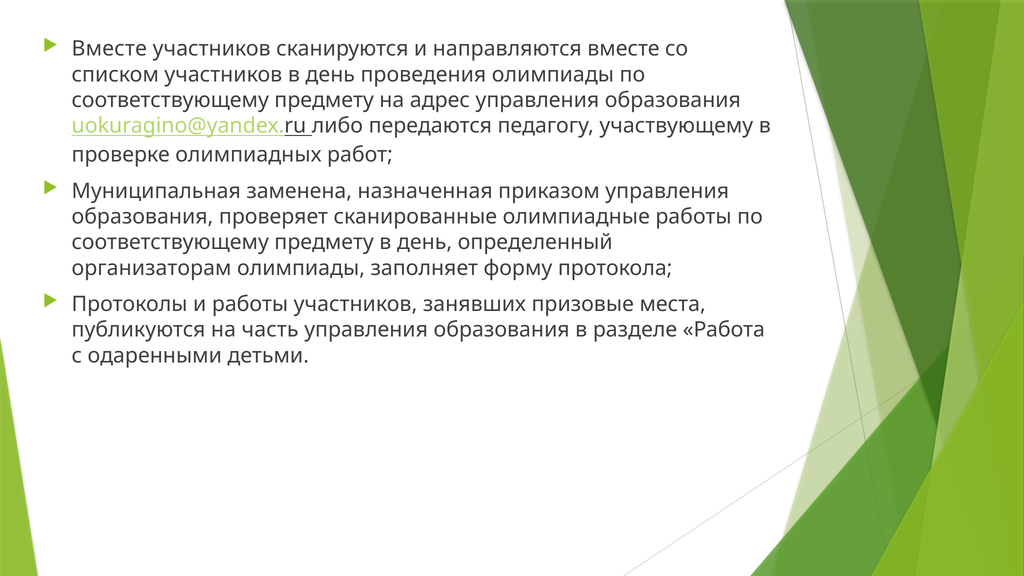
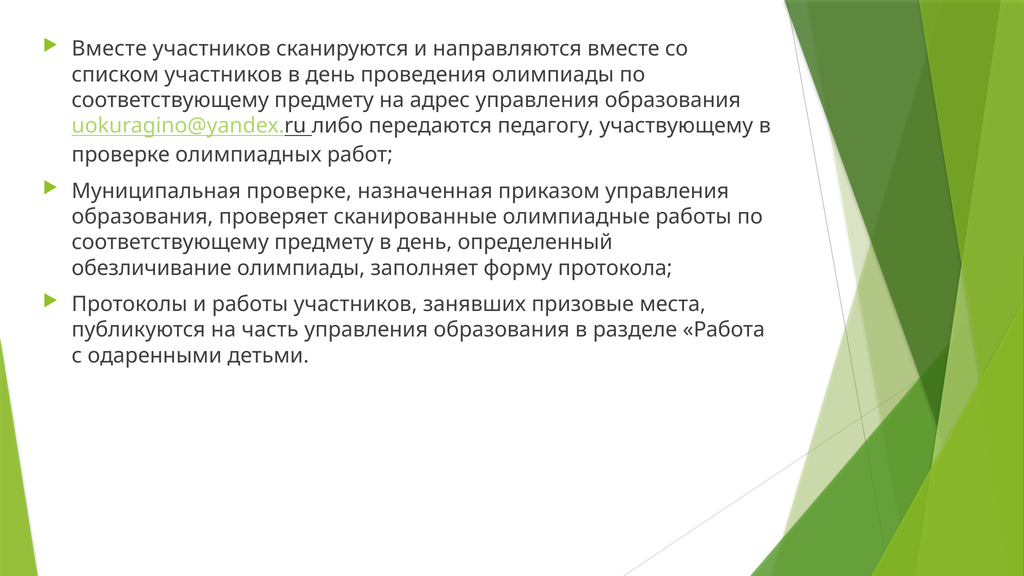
Муниципальная заменена: заменена -> проверке (299, 191)
организаторам: организаторам -> обезличивание (152, 268)
